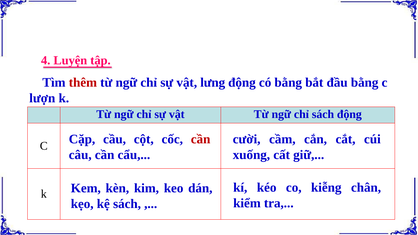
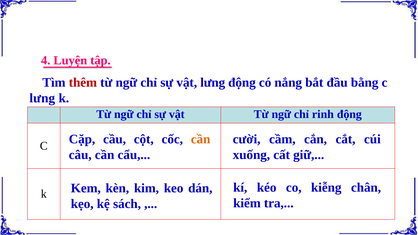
có bằng: bằng -> nắng (288, 83)
lượn: lượn -> lưng (42, 98)
chỉ sách: sách -> rinh (323, 114)
cần colour: red -> orange (201, 139)
